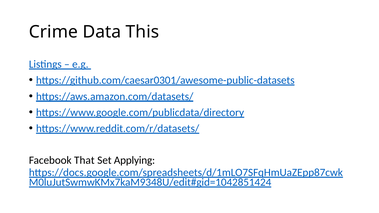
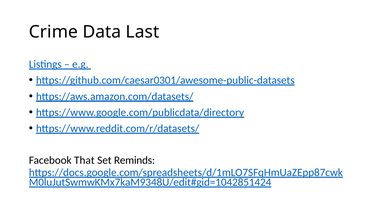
This: This -> Last (142, 32)
Applying: Applying -> Reminds (135, 160)
